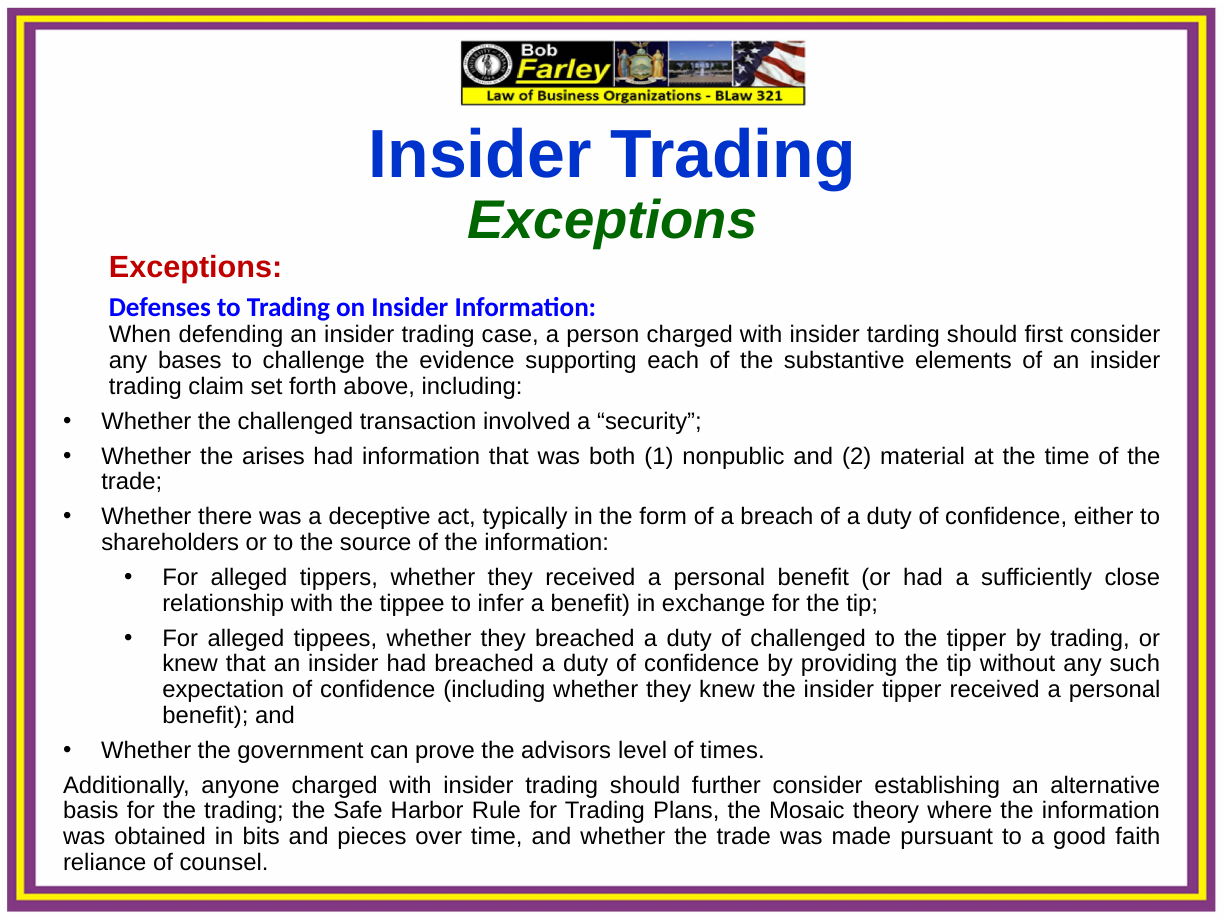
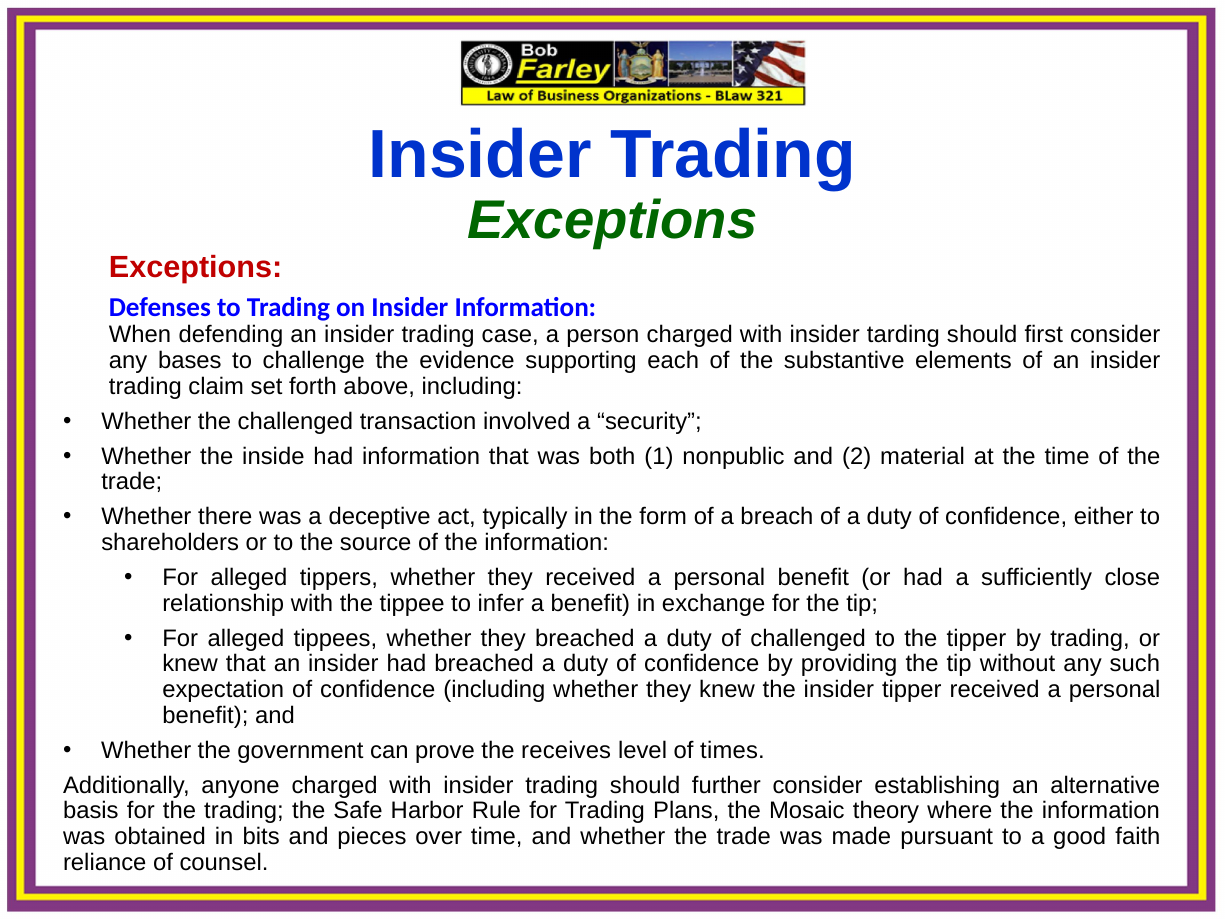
arises: arises -> inside (273, 456)
advisors: advisors -> receives (566, 750)
